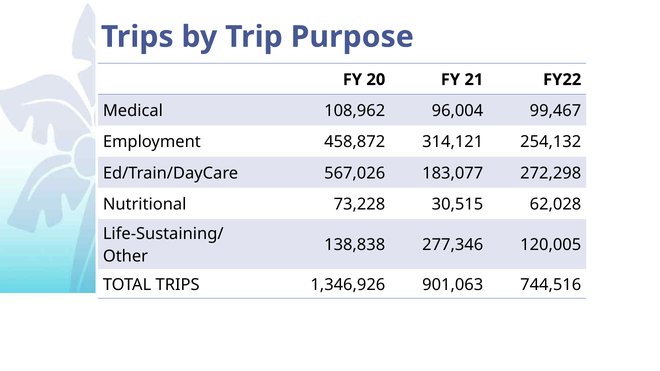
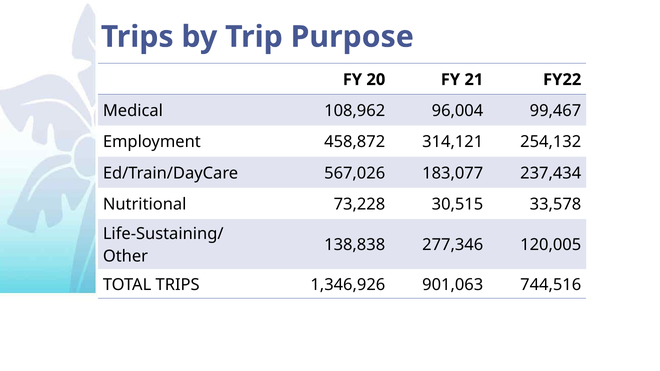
272,298: 272,298 -> 237,434 (551, 173)
62,028: 62,028 -> 33,578 (556, 205)
